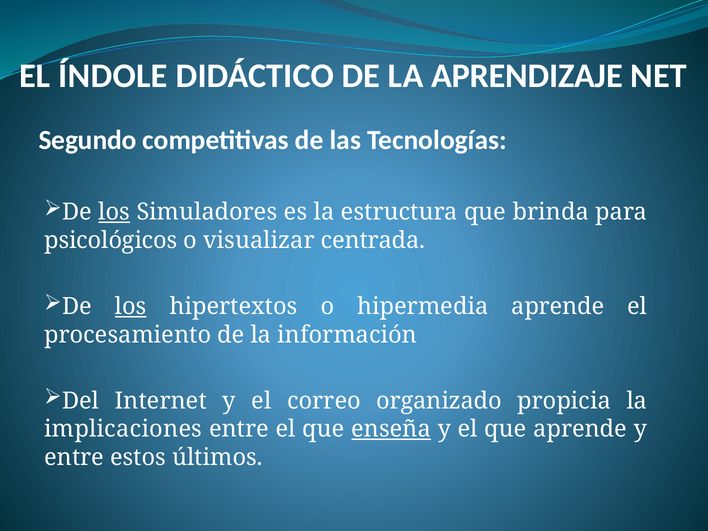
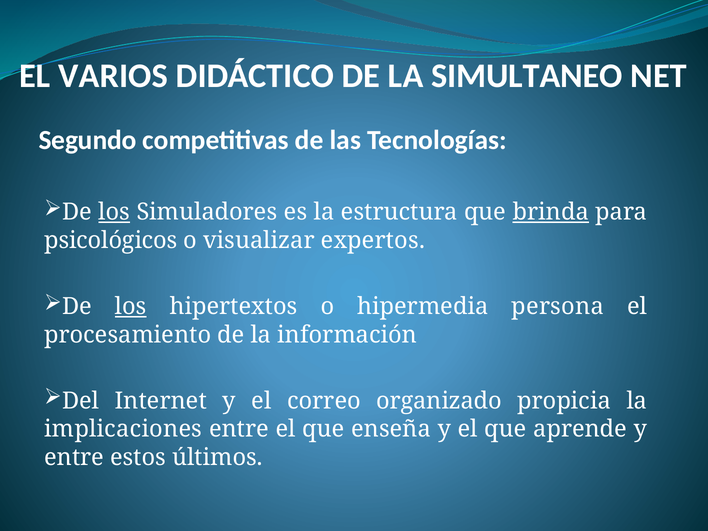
ÍNDOLE: ÍNDOLE -> VARIOS (113, 76)
APRENDIZAJE: APRENDIZAJE -> SIMULTANEO (527, 76)
brinda underline: none -> present (551, 212)
centrada: centrada -> expertos (373, 240)
hipermedia aprende: aprende -> persona (558, 306)
enseña underline: present -> none (391, 429)
